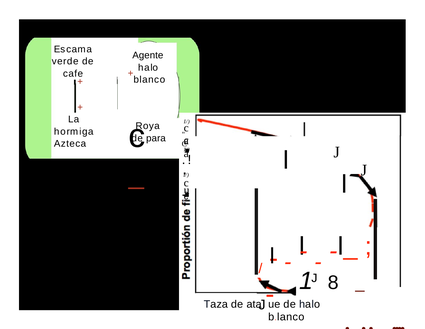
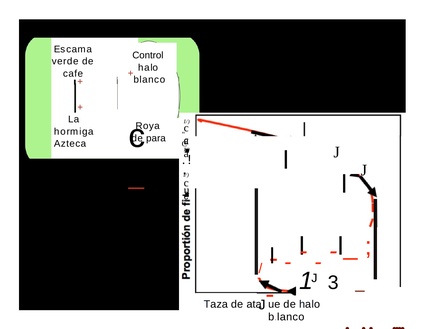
Agente: Agente -> Control (148, 55)
8: 8 -> 3 (333, 282)
